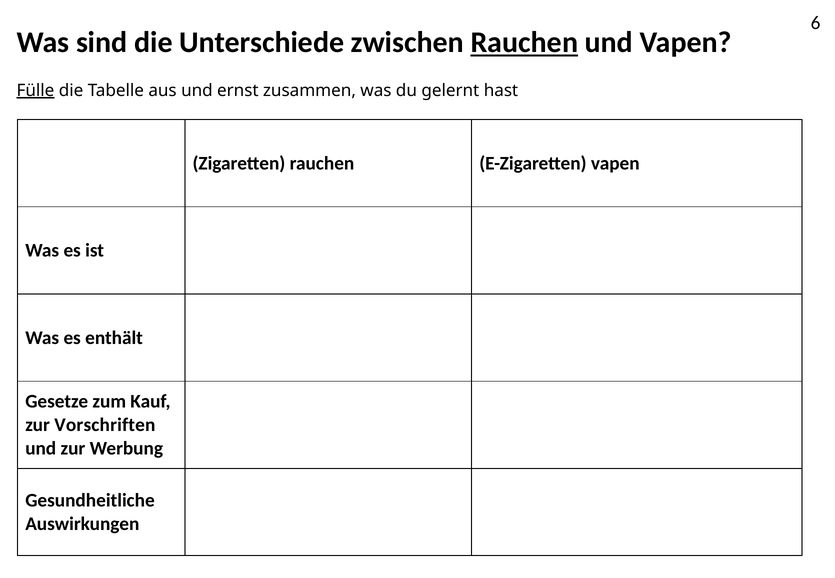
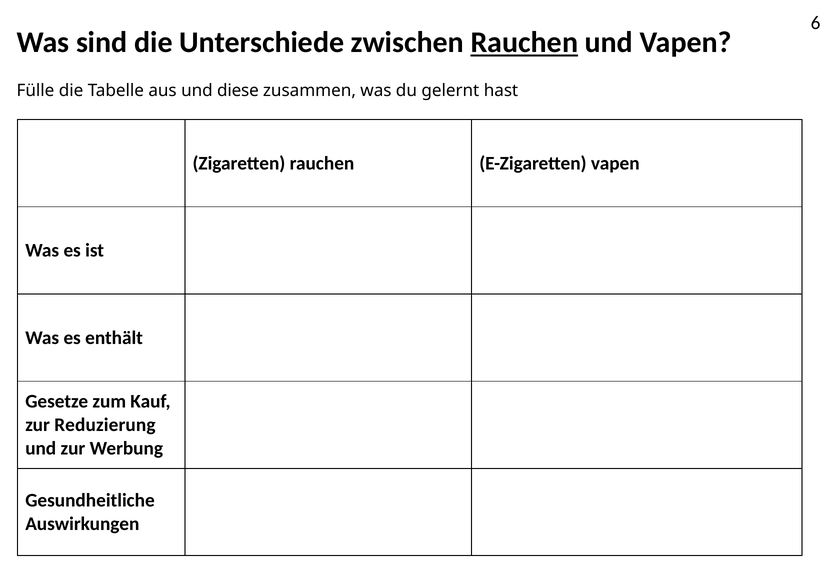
Fülle underline: present -> none (35, 90)
ernst: ernst -> diese (238, 90)
Vorschriften: Vorschriften -> Reduzierung (105, 425)
